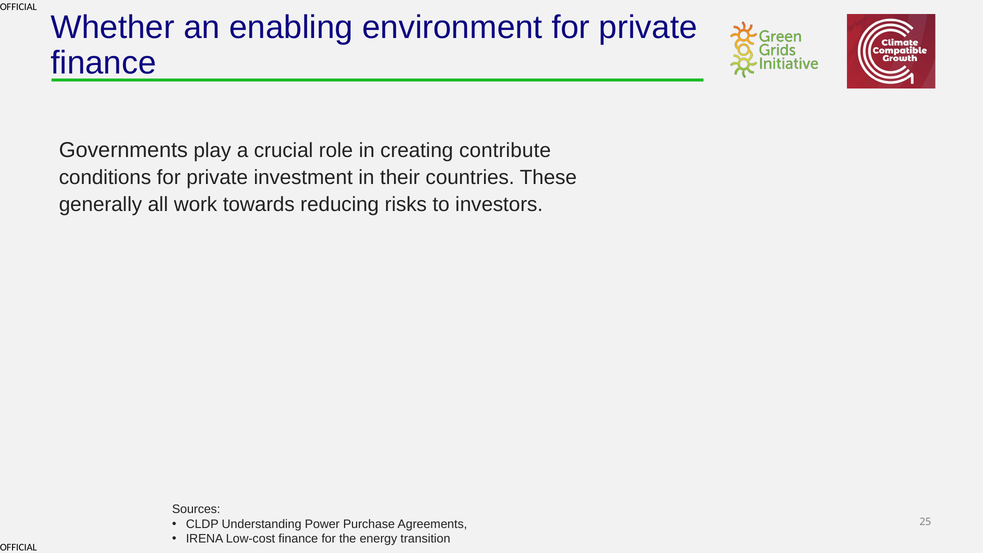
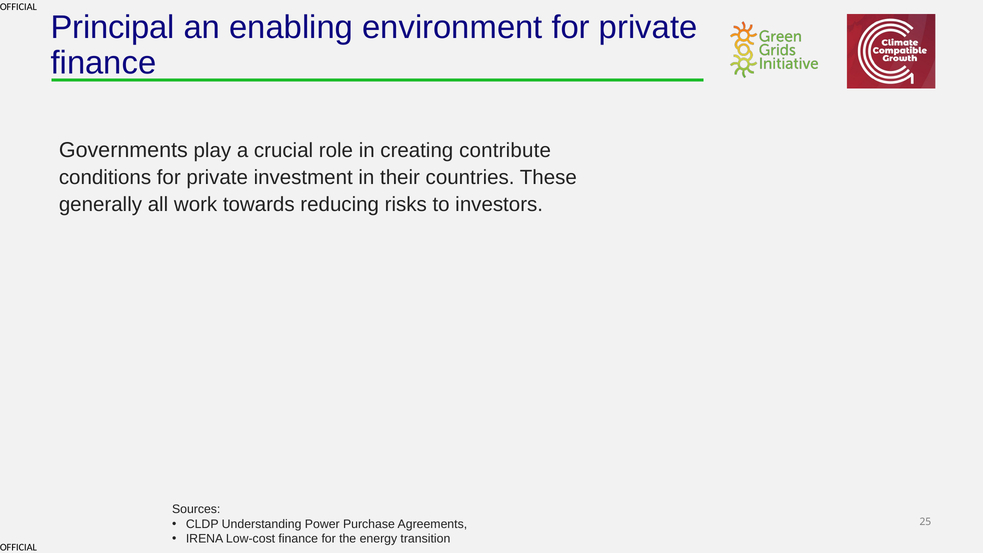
Whether: Whether -> Principal (113, 28)
